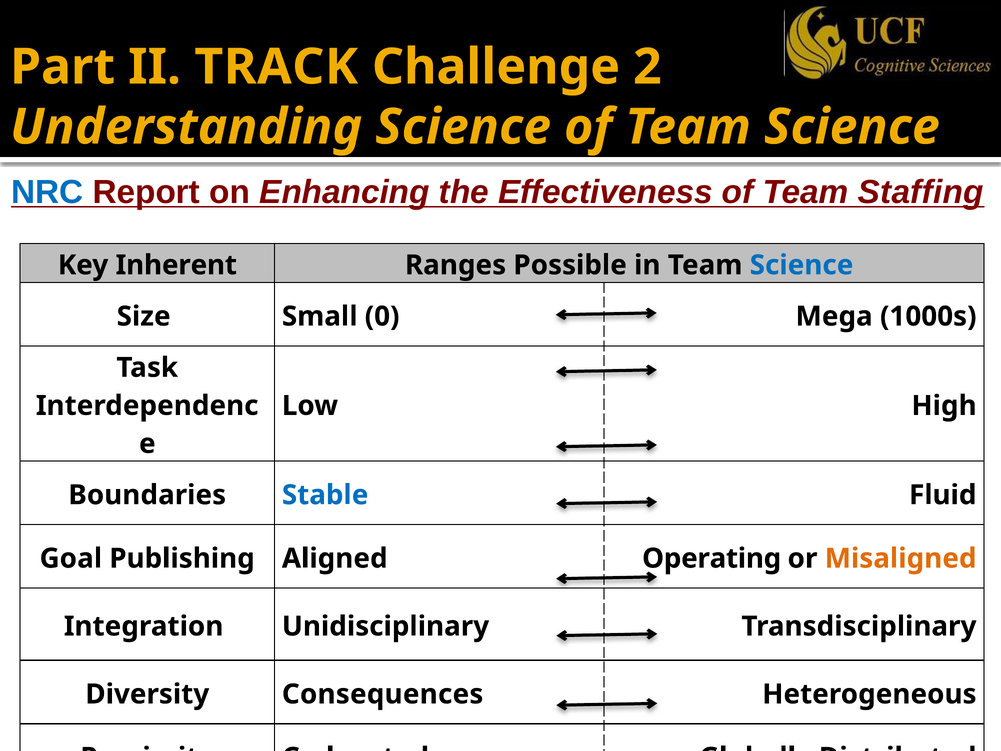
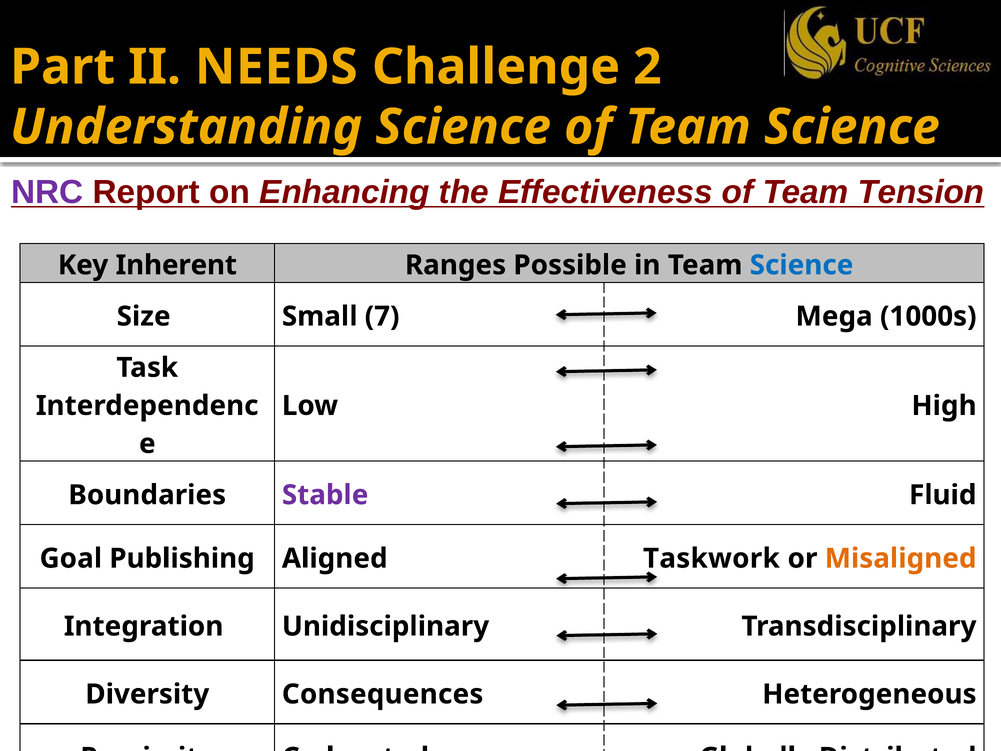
TRACK: TRACK -> NEEDS (276, 67)
NRC colour: blue -> purple (47, 192)
Staffing: Staffing -> Tension (921, 192)
0: 0 -> 7 (382, 316)
Stable colour: blue -> purple (325, 495)
Operating: Operating -> Taskwork (711, 558)
